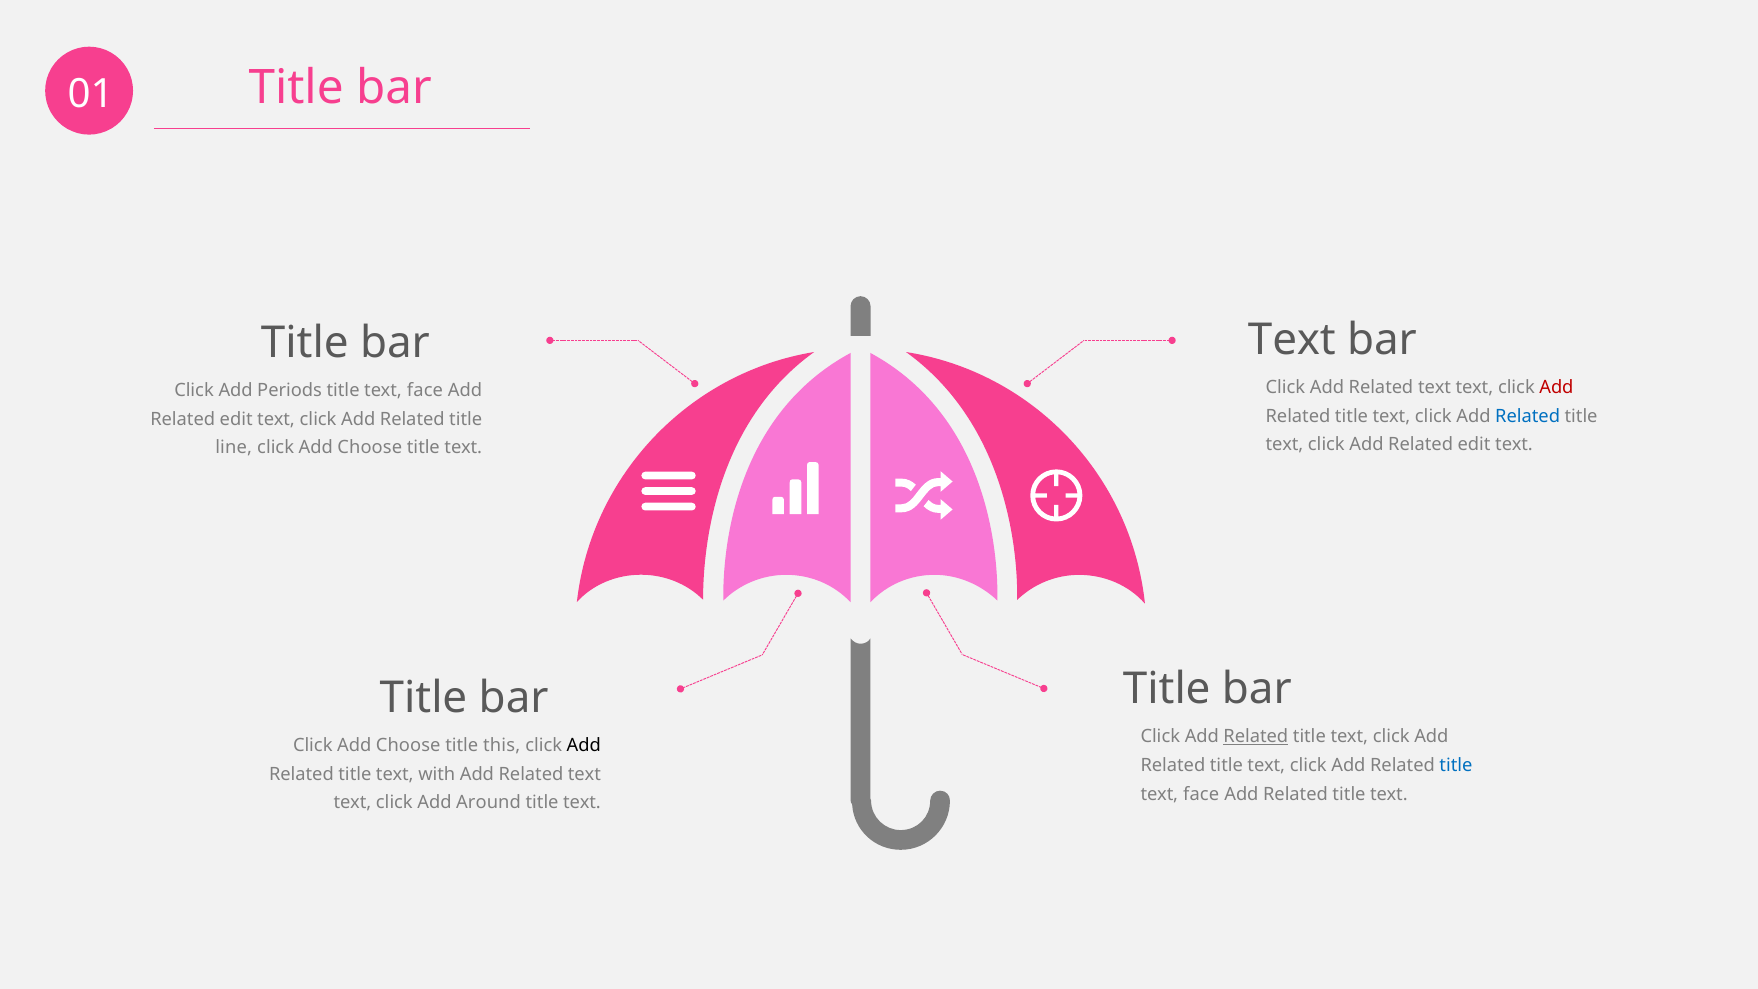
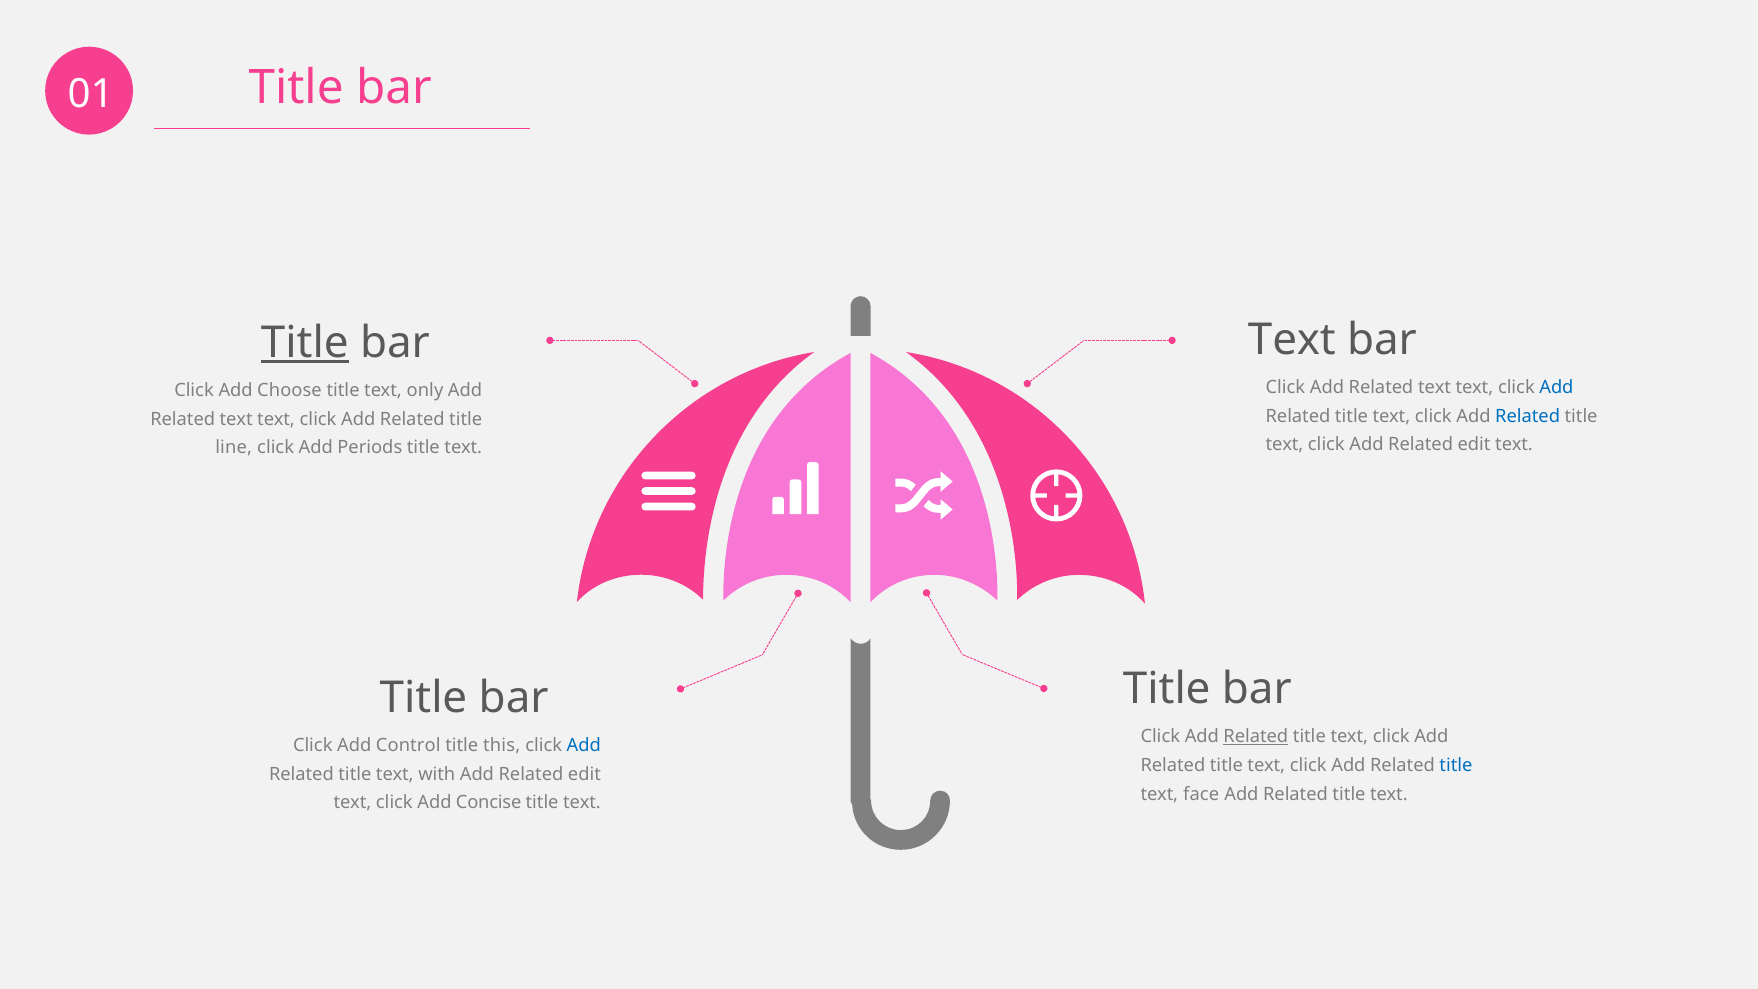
Title underline: none -> present (305, 343)
Add colour: red -> blue (1556, 388)
Periods: Periods -> Choose (290, 390)
face: face -> only (425, 390)
edit: edit -> text (236, 419)
Choose: Choose -> Periods (370, 448)
Choose: Choose -> Control (408, 745)
Add colour: black -> blue (584, 745)
text: text -> edit (584, 774)
Around: Around -> Concise (489, 803)
